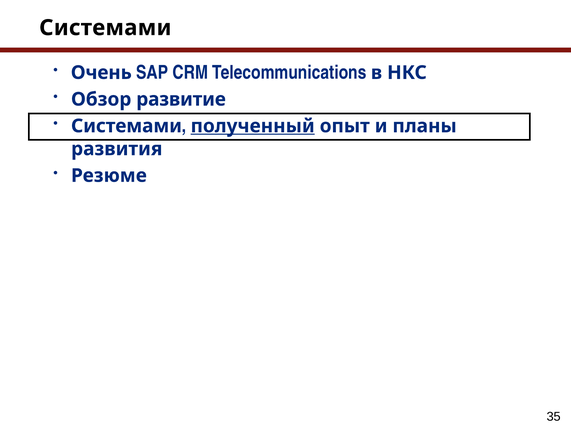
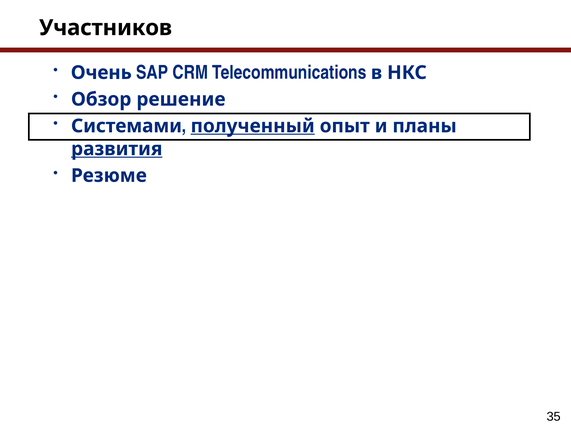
Системами: Системами -> Участников (106, 28)
развитие: развитие -> решение (181, 99)
развития underline: none -> present (117, 149)
